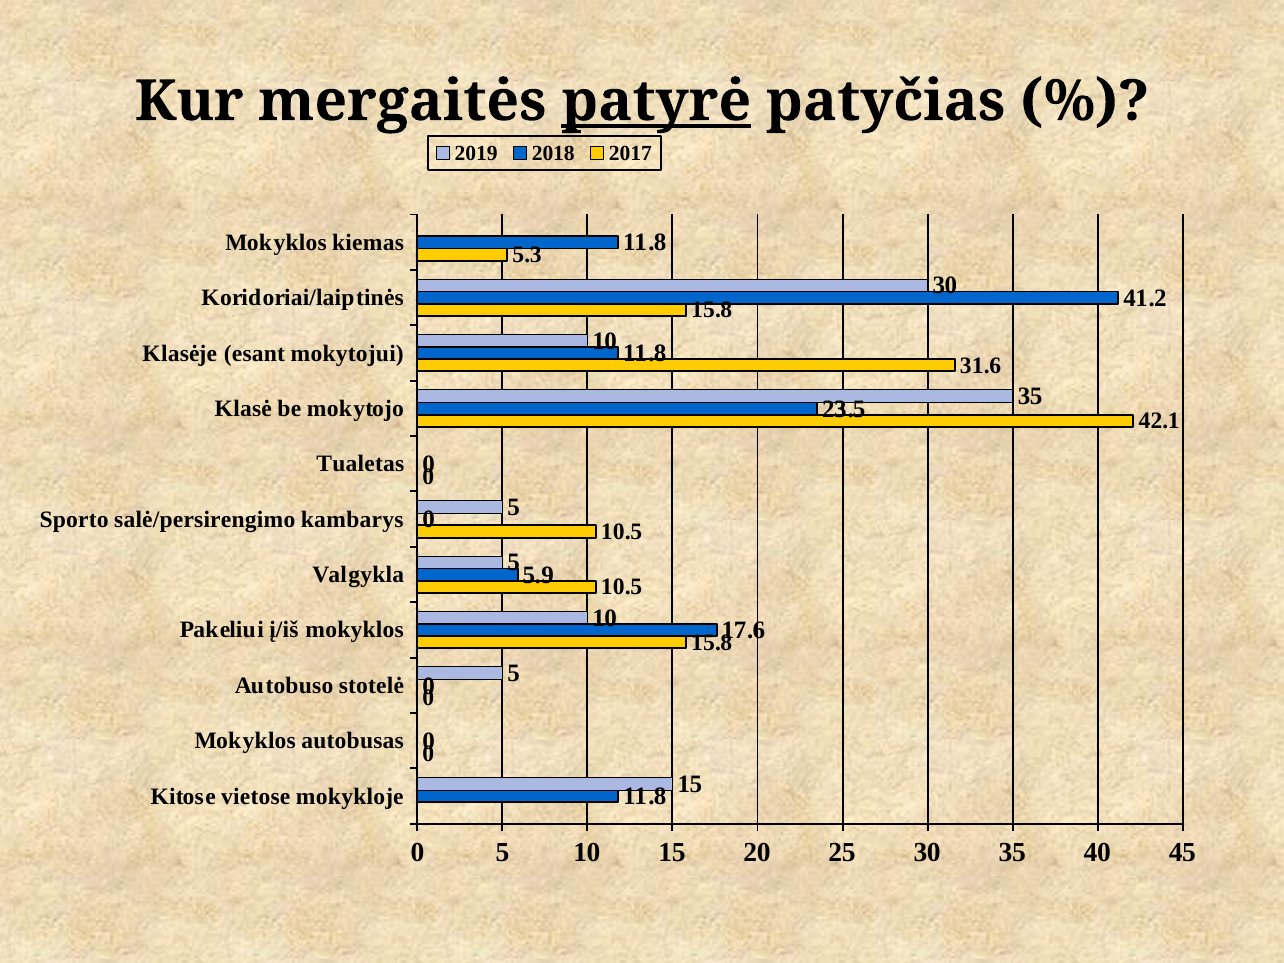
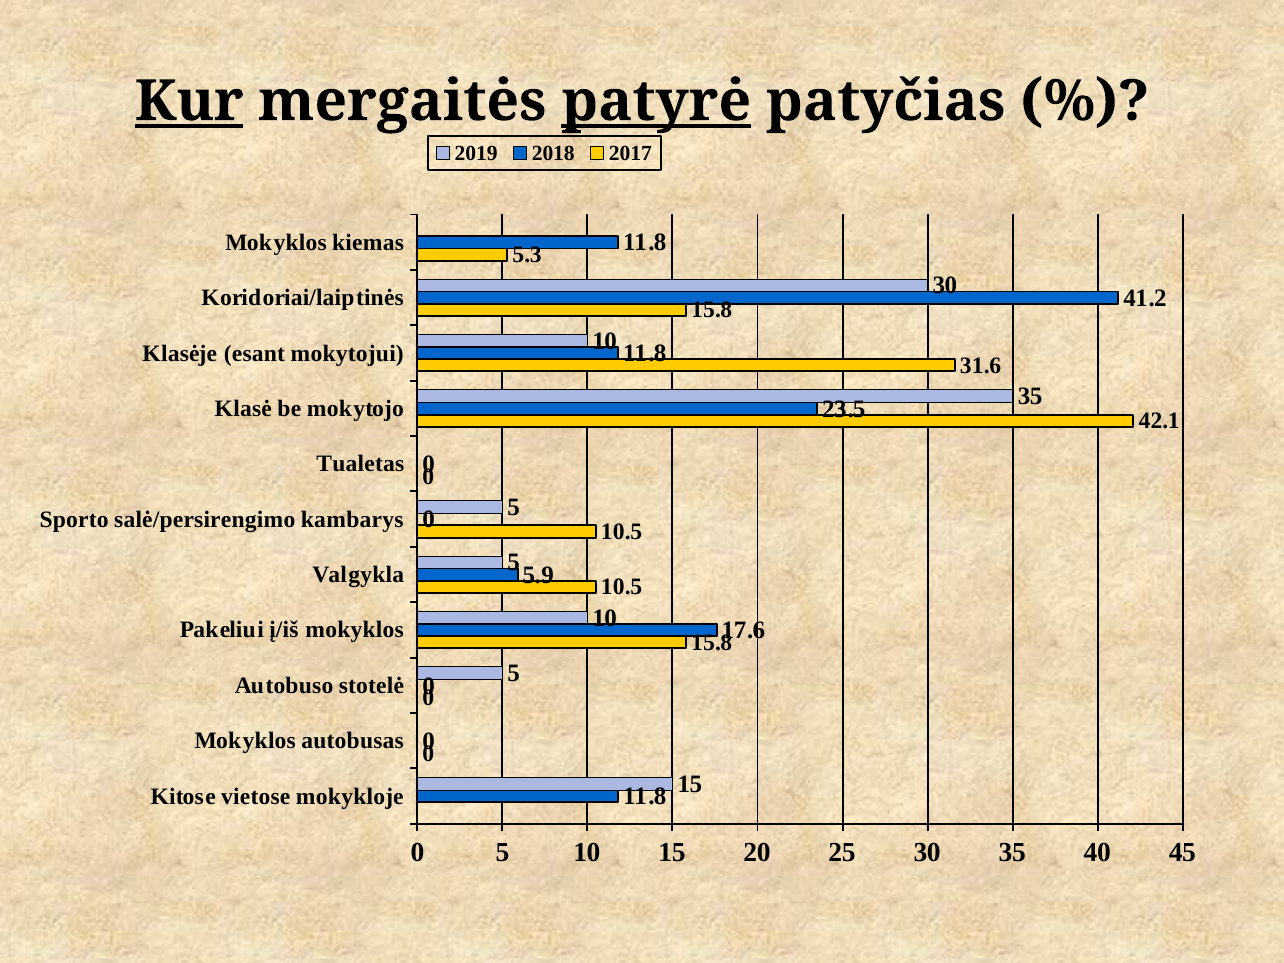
Kur underline: none -> present (189, 101)
